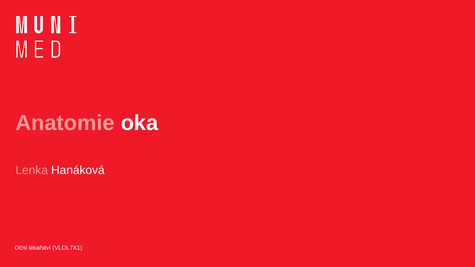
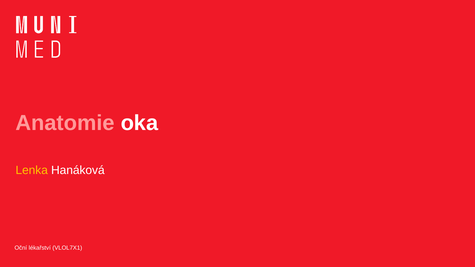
Lenka colour: pink -> yellow (32, 170)
